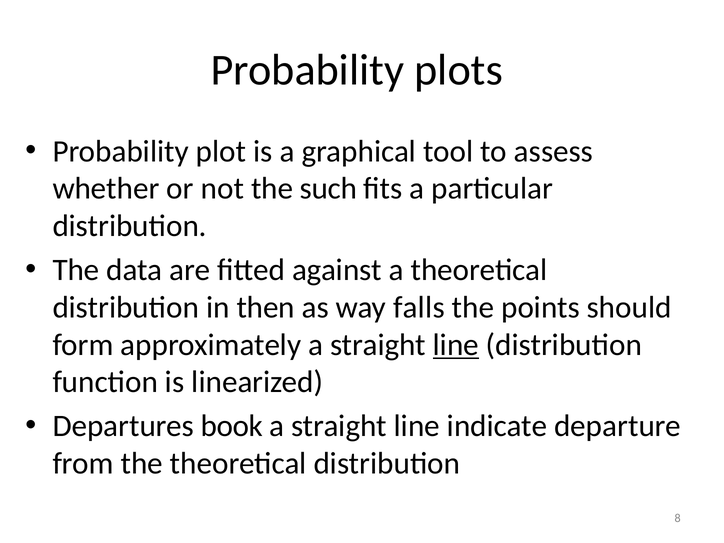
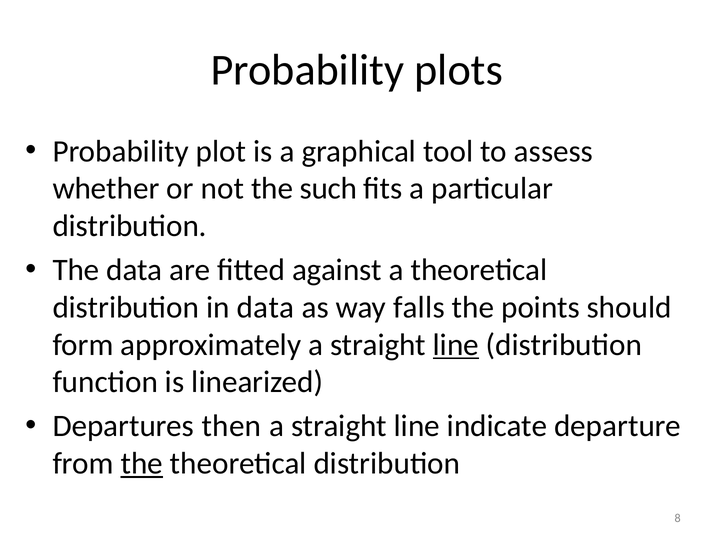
in then: then -> data (265, 307)
book: book -> then (231, 426)
the underline: none -> present (142, 464)
